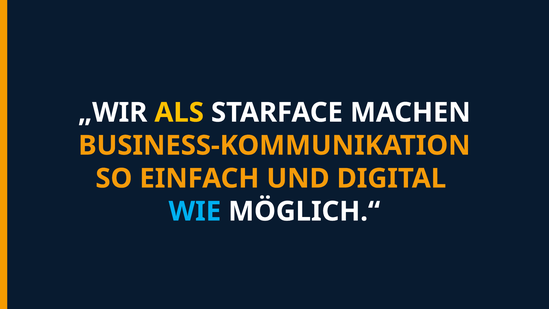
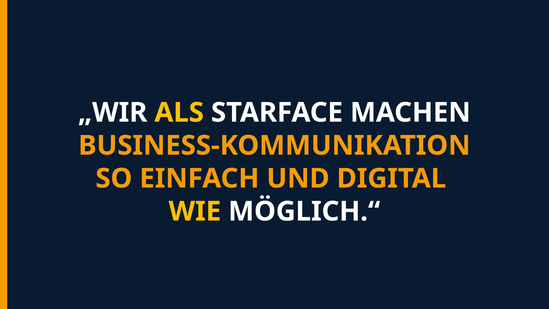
WIE colour: light blue -> yellow (195, 211)
